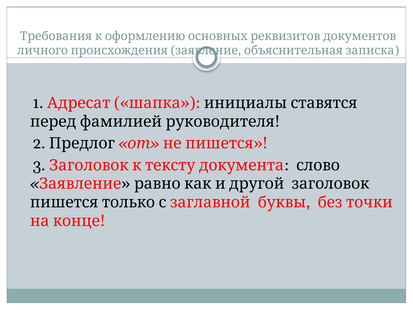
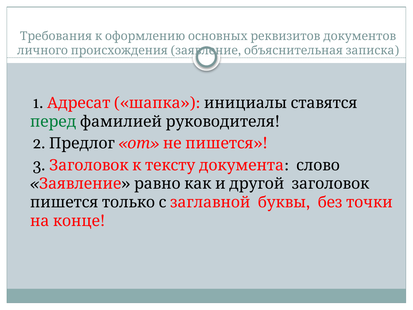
перед colour: black -> green (53, 122)
